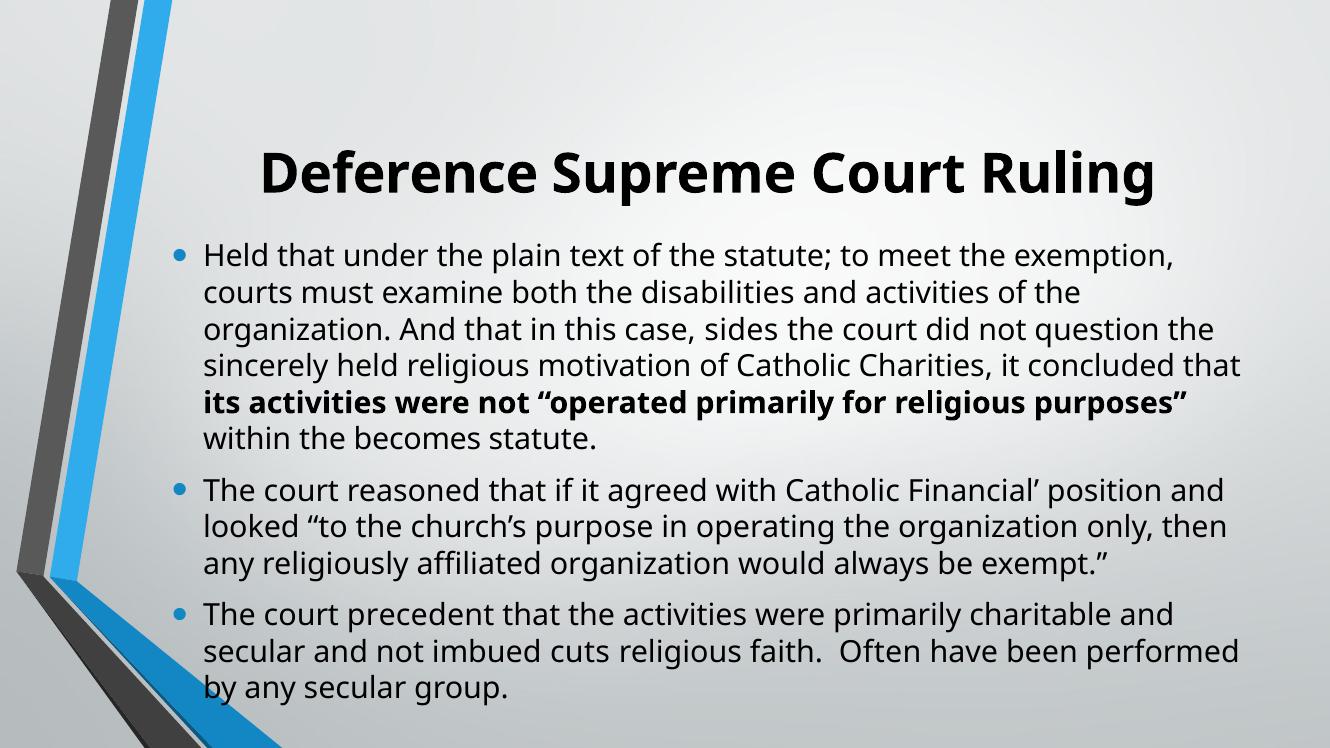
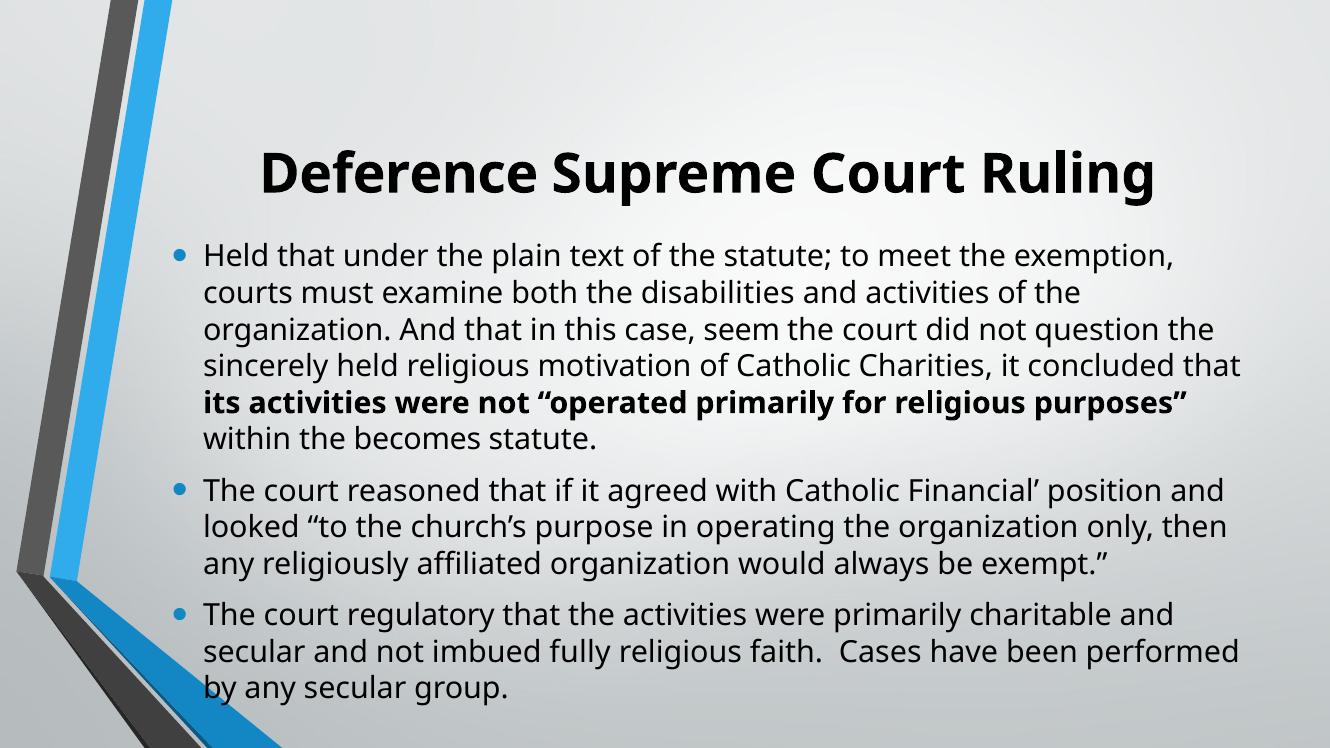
sides: sides -> seem (742, 330)
precedent: precedent -> regulatory (421, 616)
cuts: cuts -> fully (580, 652)
Often: Often -> Cases (880, 652)
